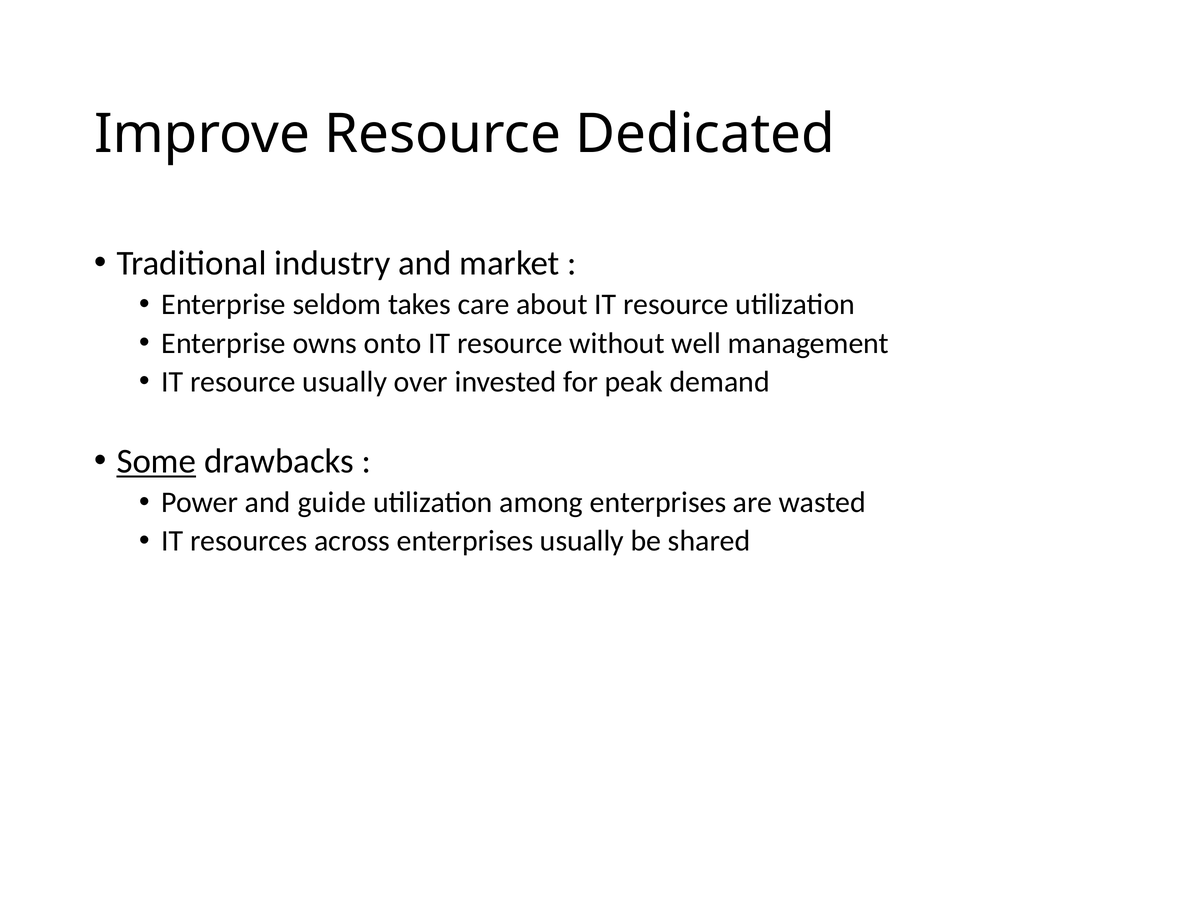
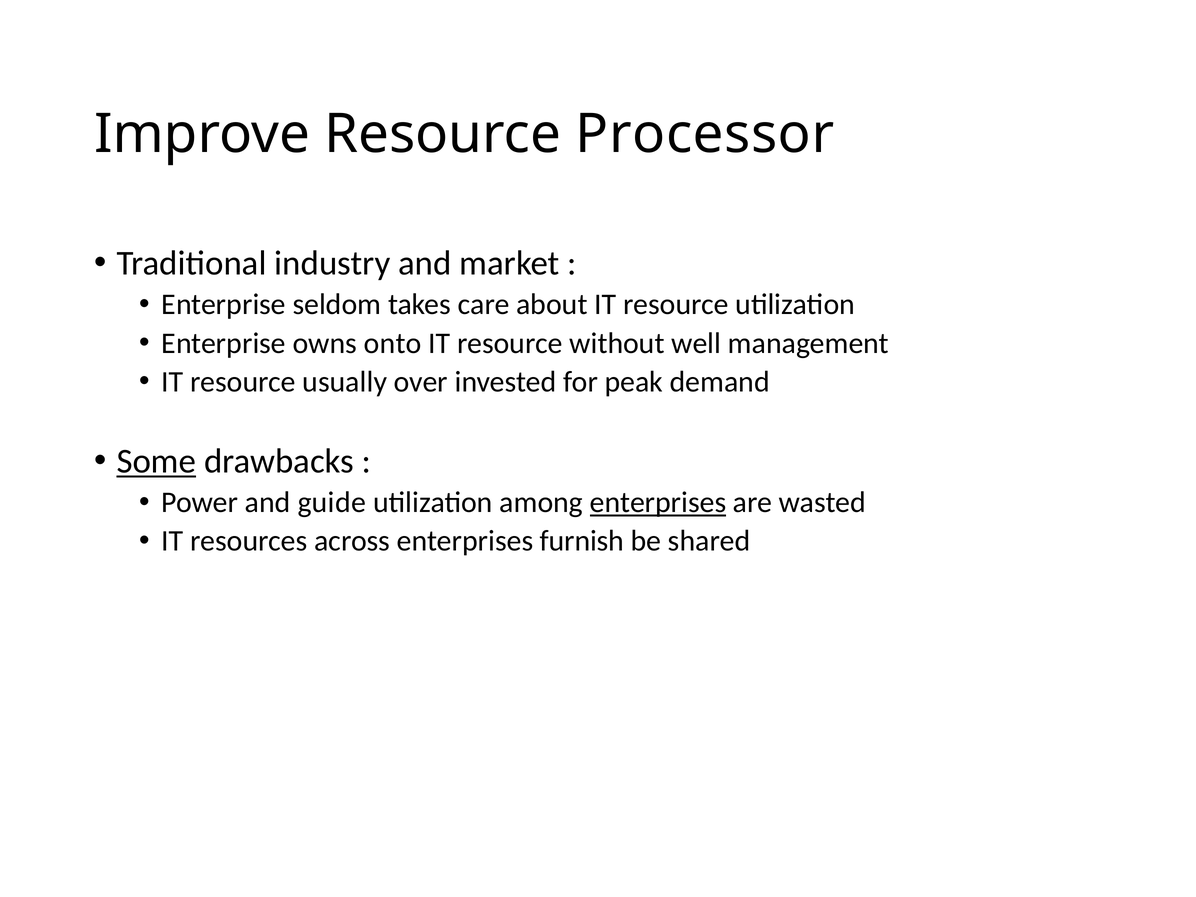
Dedicated: Dedicated -> Processor (705, 134)
enterprises underline: none -> present (658, 503)
enterprises usually: usually -> furnish (582, 541)
